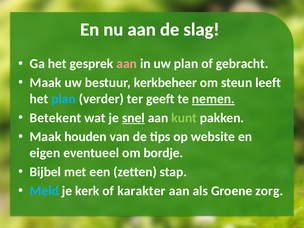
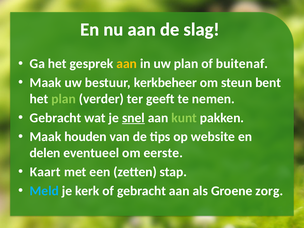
aan colour: pink -> yellow (127, 64)
gebracht: gebracht -> buitenaf (242, 64)
leeft: leeft -> bent (268, 83)
plan colour: light blue -> light green (64, 99)
nemen underline: present -> none (213, 99)
Betekent: Betekent -> Gebracht (56, 118)
eigen: eigen -> delen (45, 153)
bordje: bordje -> eerste (163, 153)
Bijbel: Bijbel -> Kaart (45, 172)
of karakter: karakter -> gebracht (142, 191)
